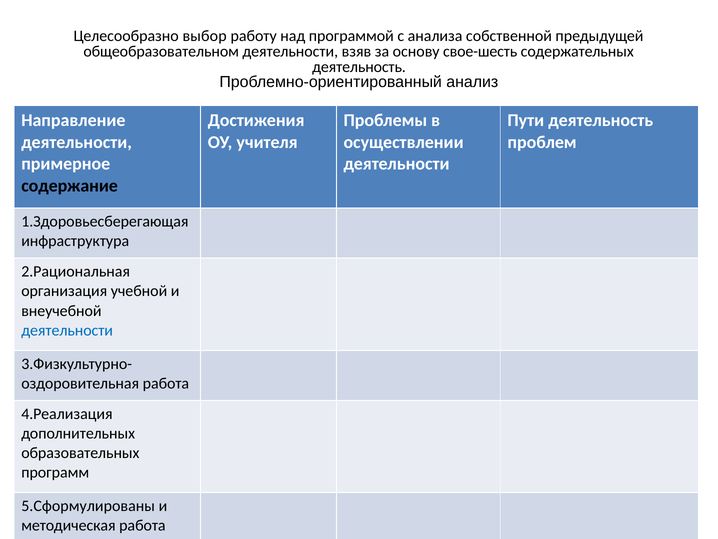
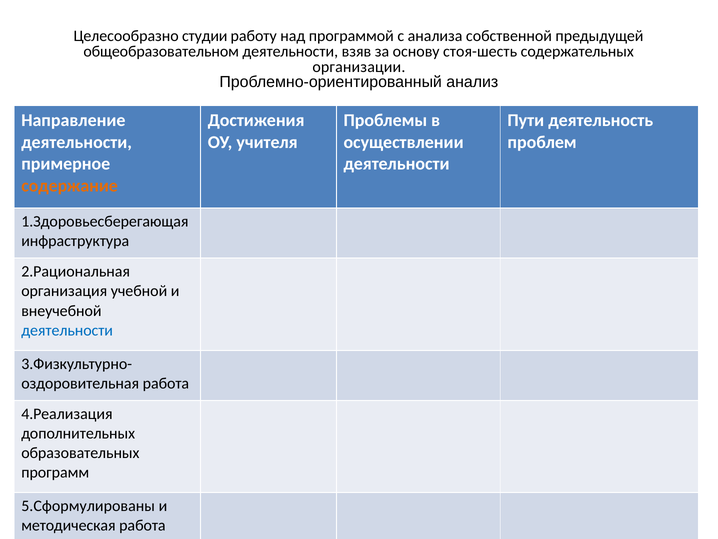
выбор: выбор -> студии (205, 36)
свое-шесть: свое-шесть -> стоя-шесть (480, 51)
деятельность: деятельность -> организации (359, 67)
содержание colour: black -> orange (70, 186)
